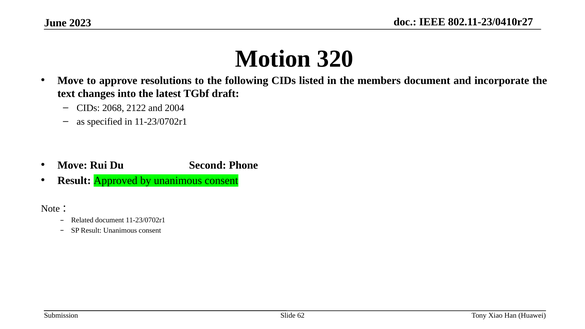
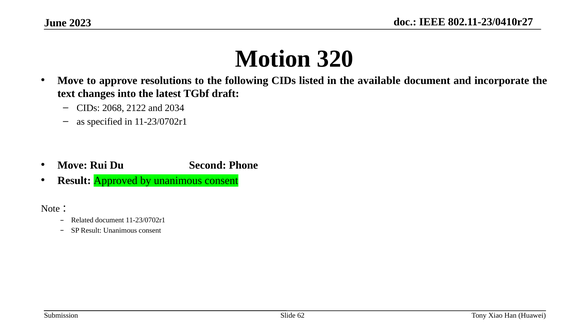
members: members -> available (379, 80)
2004: 2004 -> 2034 (175, 108)
